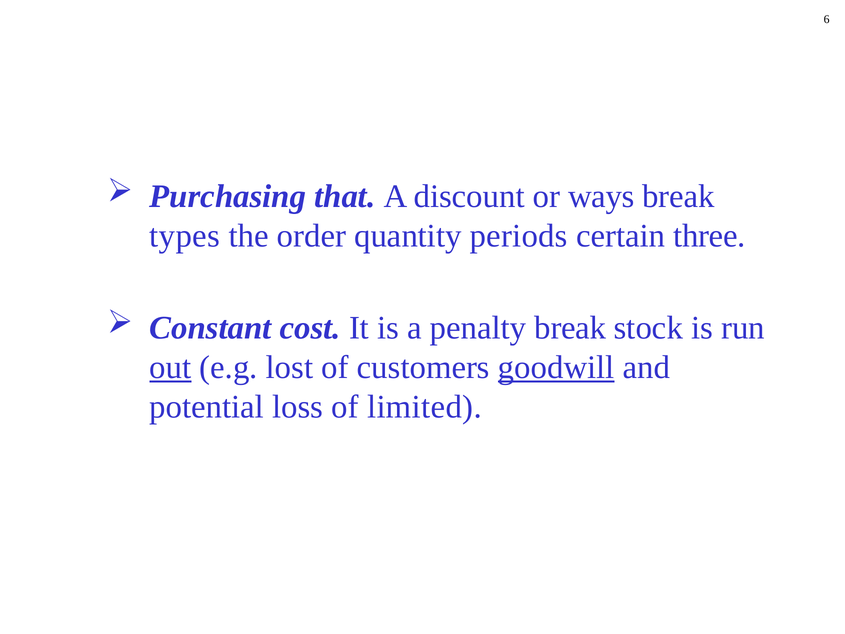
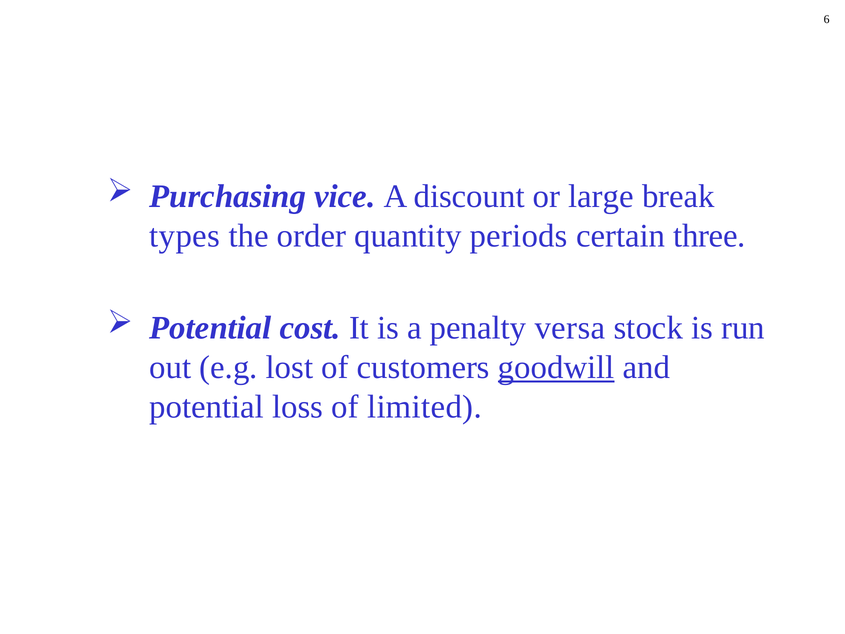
that: that -> vice (345, 196)
ways: ways -> large (601, 196)
Constant: Constant -> Potential (210, 328)
penalty break: break -> versa (570, 328)
out underline: present -> none (170, 367)
